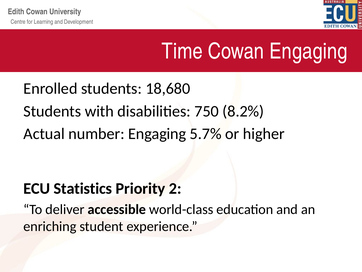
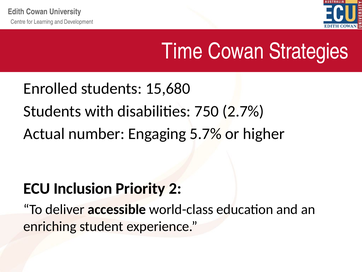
Cowan Engaging: Engaging -> Strategies (309, 51)
18,680: 18,680 -> 15,680 (168, 88)
8.2%: 8.2% -> 2.7% (243, 111)
Statistics: Statistics -> Inclusion (83, 188)
